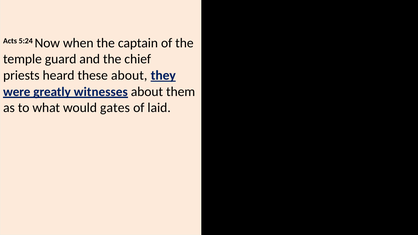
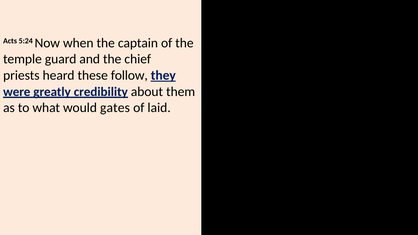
these about: about -> follow (129, 75)
witnesses: witnesses -> credibility (101, 92)
